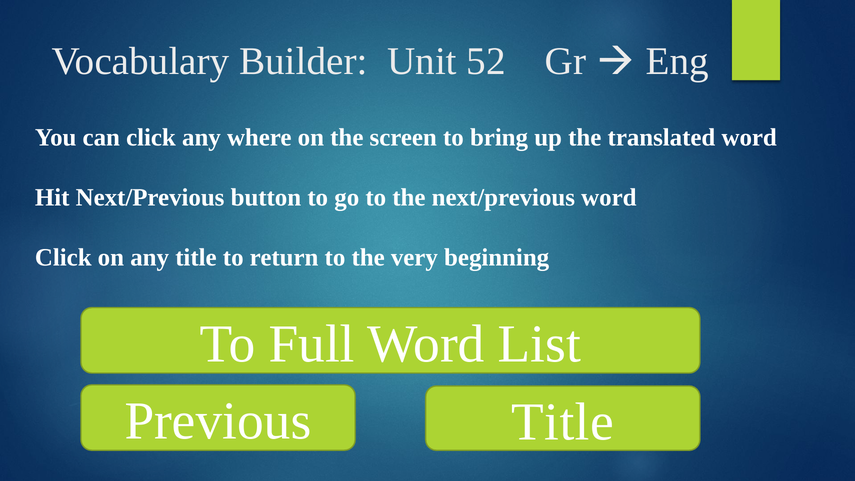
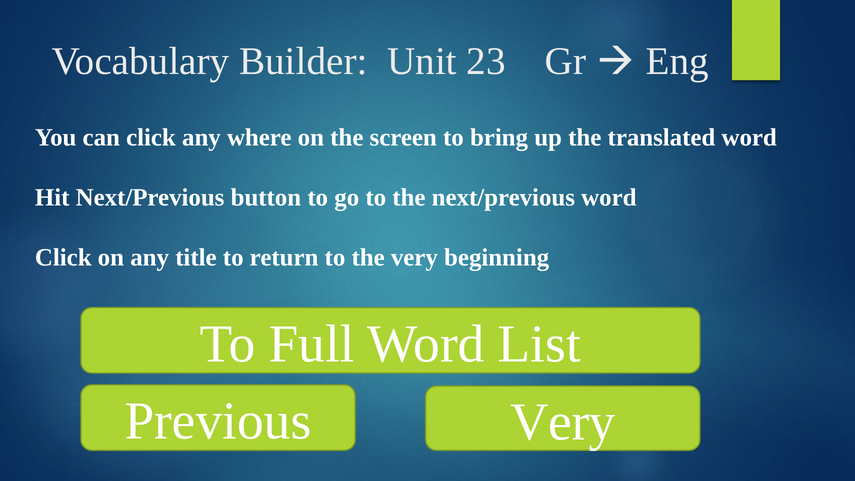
52: 52 -> 23 (486, 61)
Previous Title: Title -> Very (563, 422)
